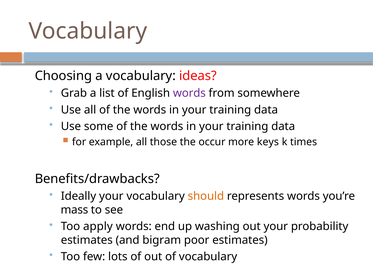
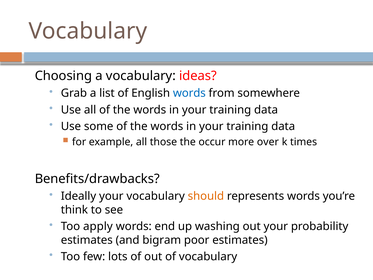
words colour: purple -> blue (189, 93)
keys: keys -> over (268, 142)
mass: mass -> think (74, 210)
